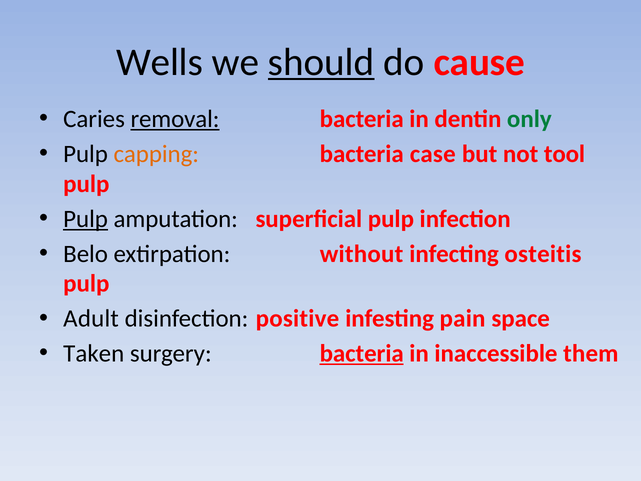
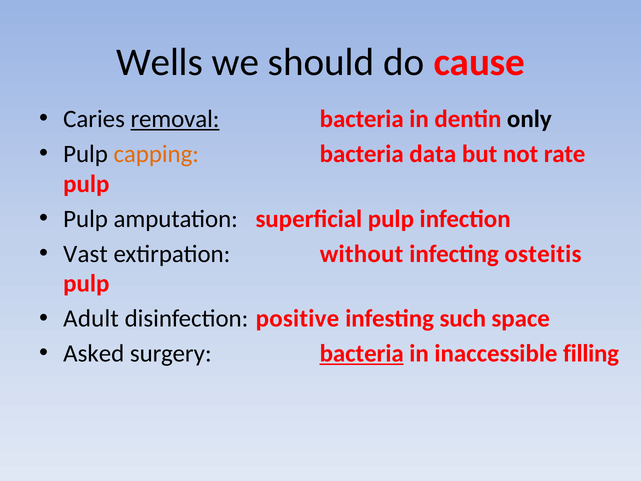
should underline: present -> none (321, 62)
only colour: green -> black (529, 119)
case: case -> data (433, 154)
tool: tool -> rate (565, 154)
Pulp underline: present -> none (86, 219)
Belo: Belo -> Vast (86, 254)
pain: pain -> such (463, 319)
Taken: Taken -> Asked (94, 353)
them: them -> filling (591, 353)
